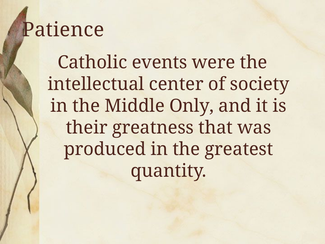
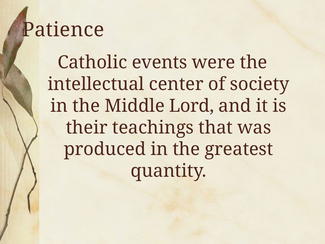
Only: Only -> Lord (192, 106)
greatness: greatness -> teachings (153, 127)
